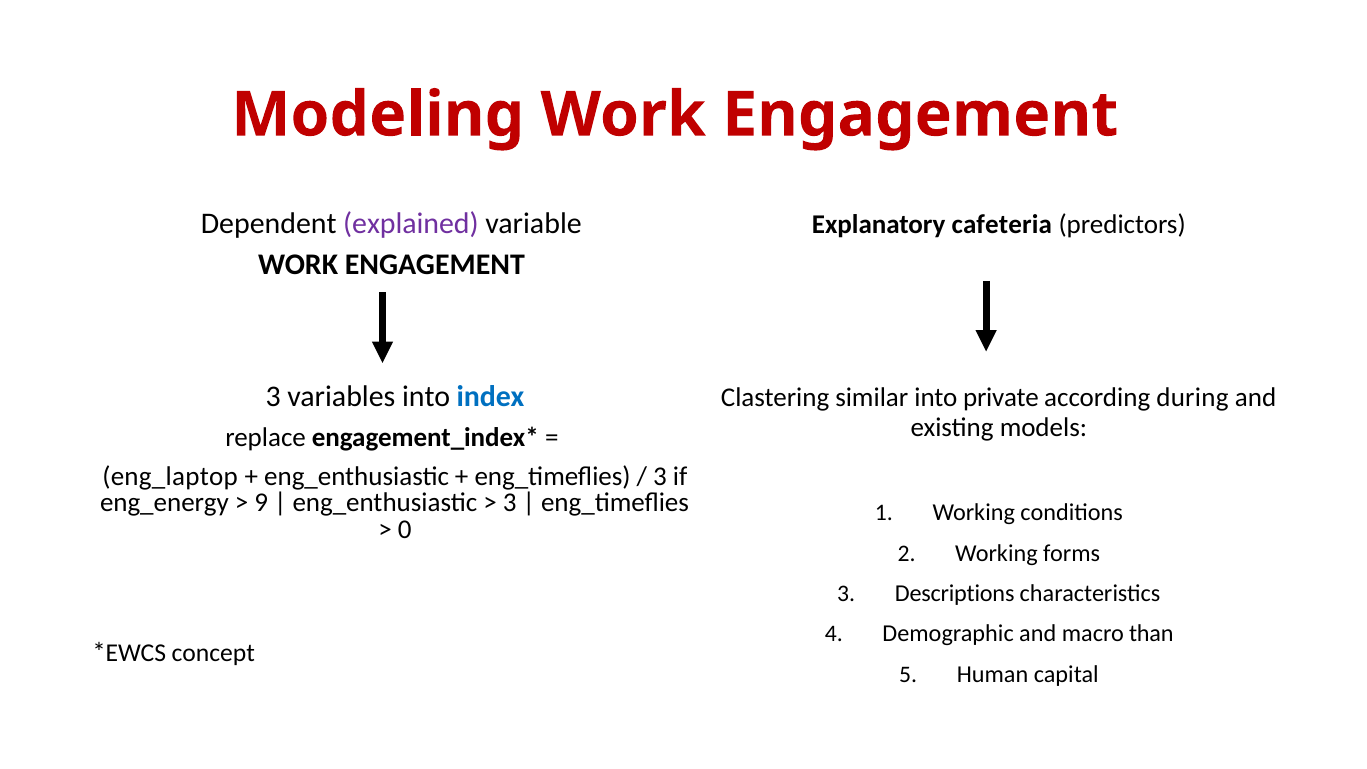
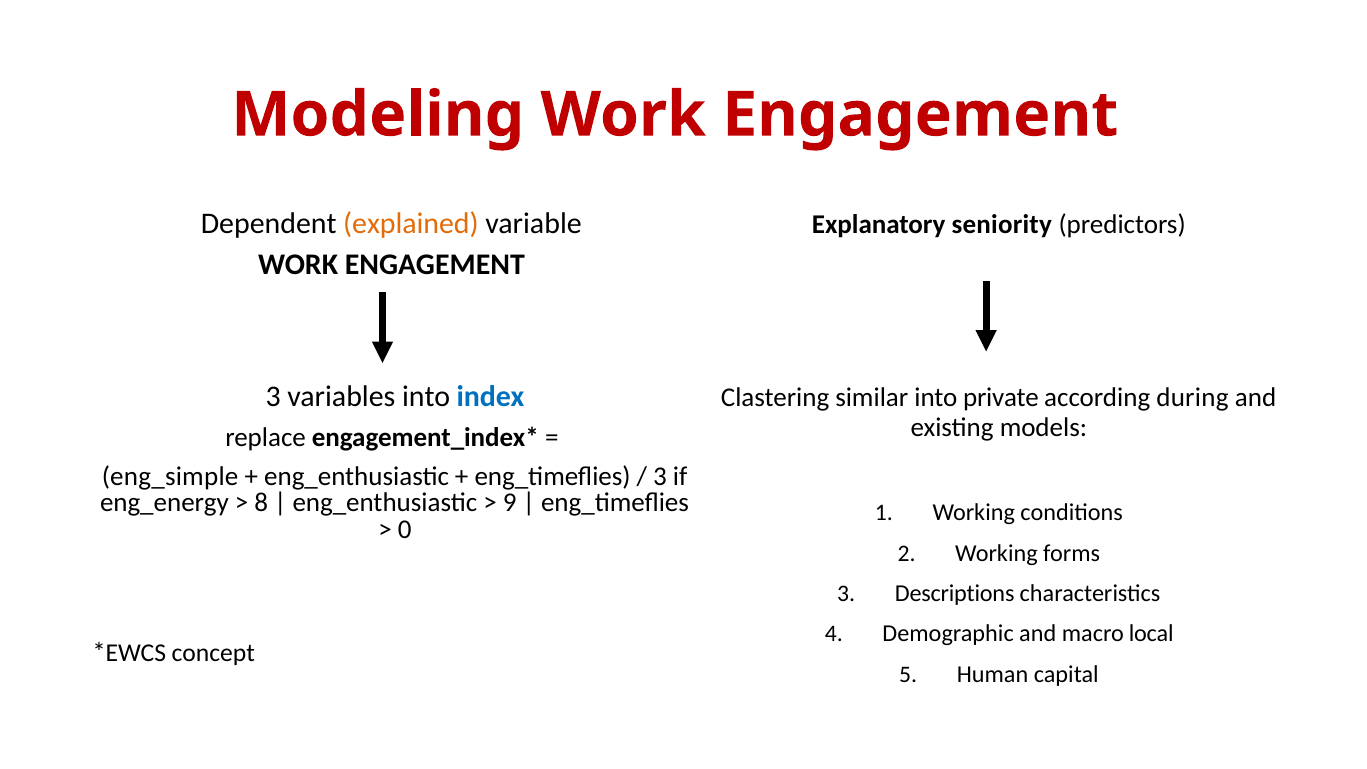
explained colour: purple -> orange (411, 223)
cafeteria: cafeteria -> seniority (1002, 224)
eng_laptop: eng_laptop -> eng_simple (170, 477)
9: 9 -> 8 (261, 503)
3: 3 -> 9 (510, 503)
than: than -> local (1151, 634)
